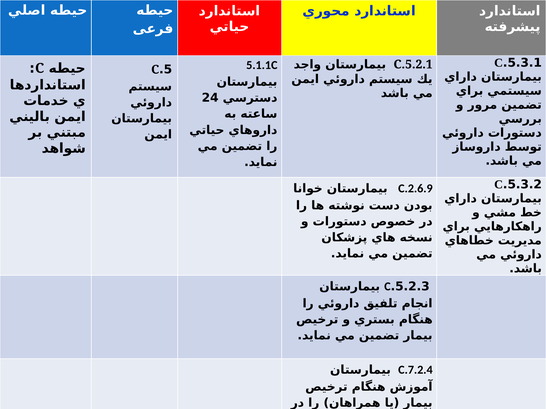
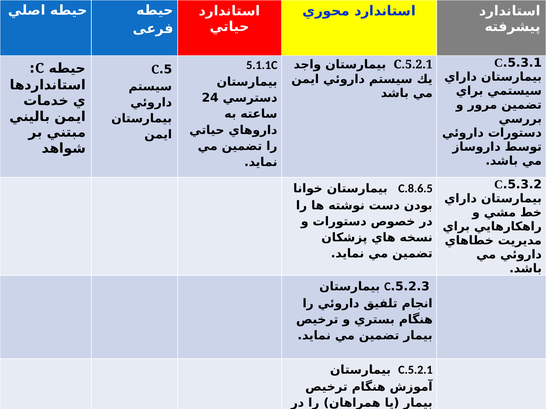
C.2.6.9: C.2.6.9 -> C.8.6.5 (415, 189)
C.7.2.4: C.7.2.4 -> C.5.2.1 (415, 370)
